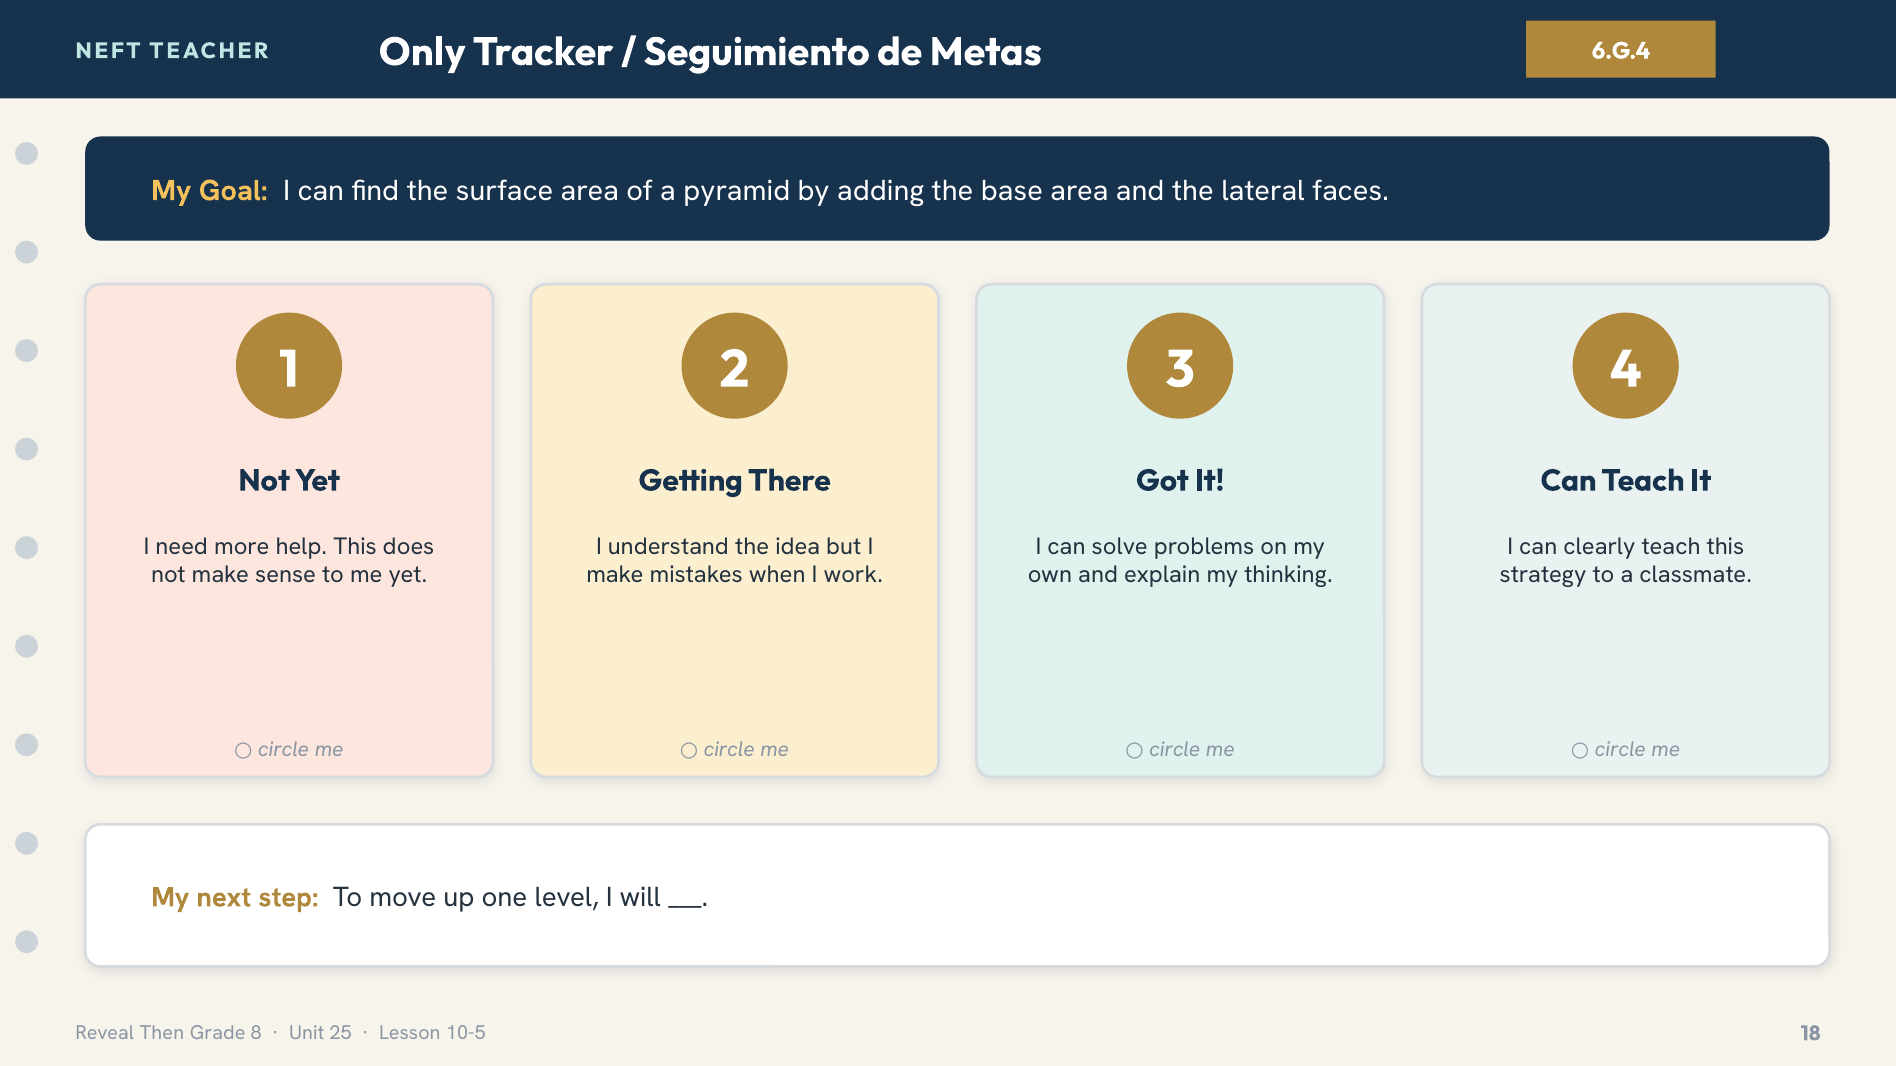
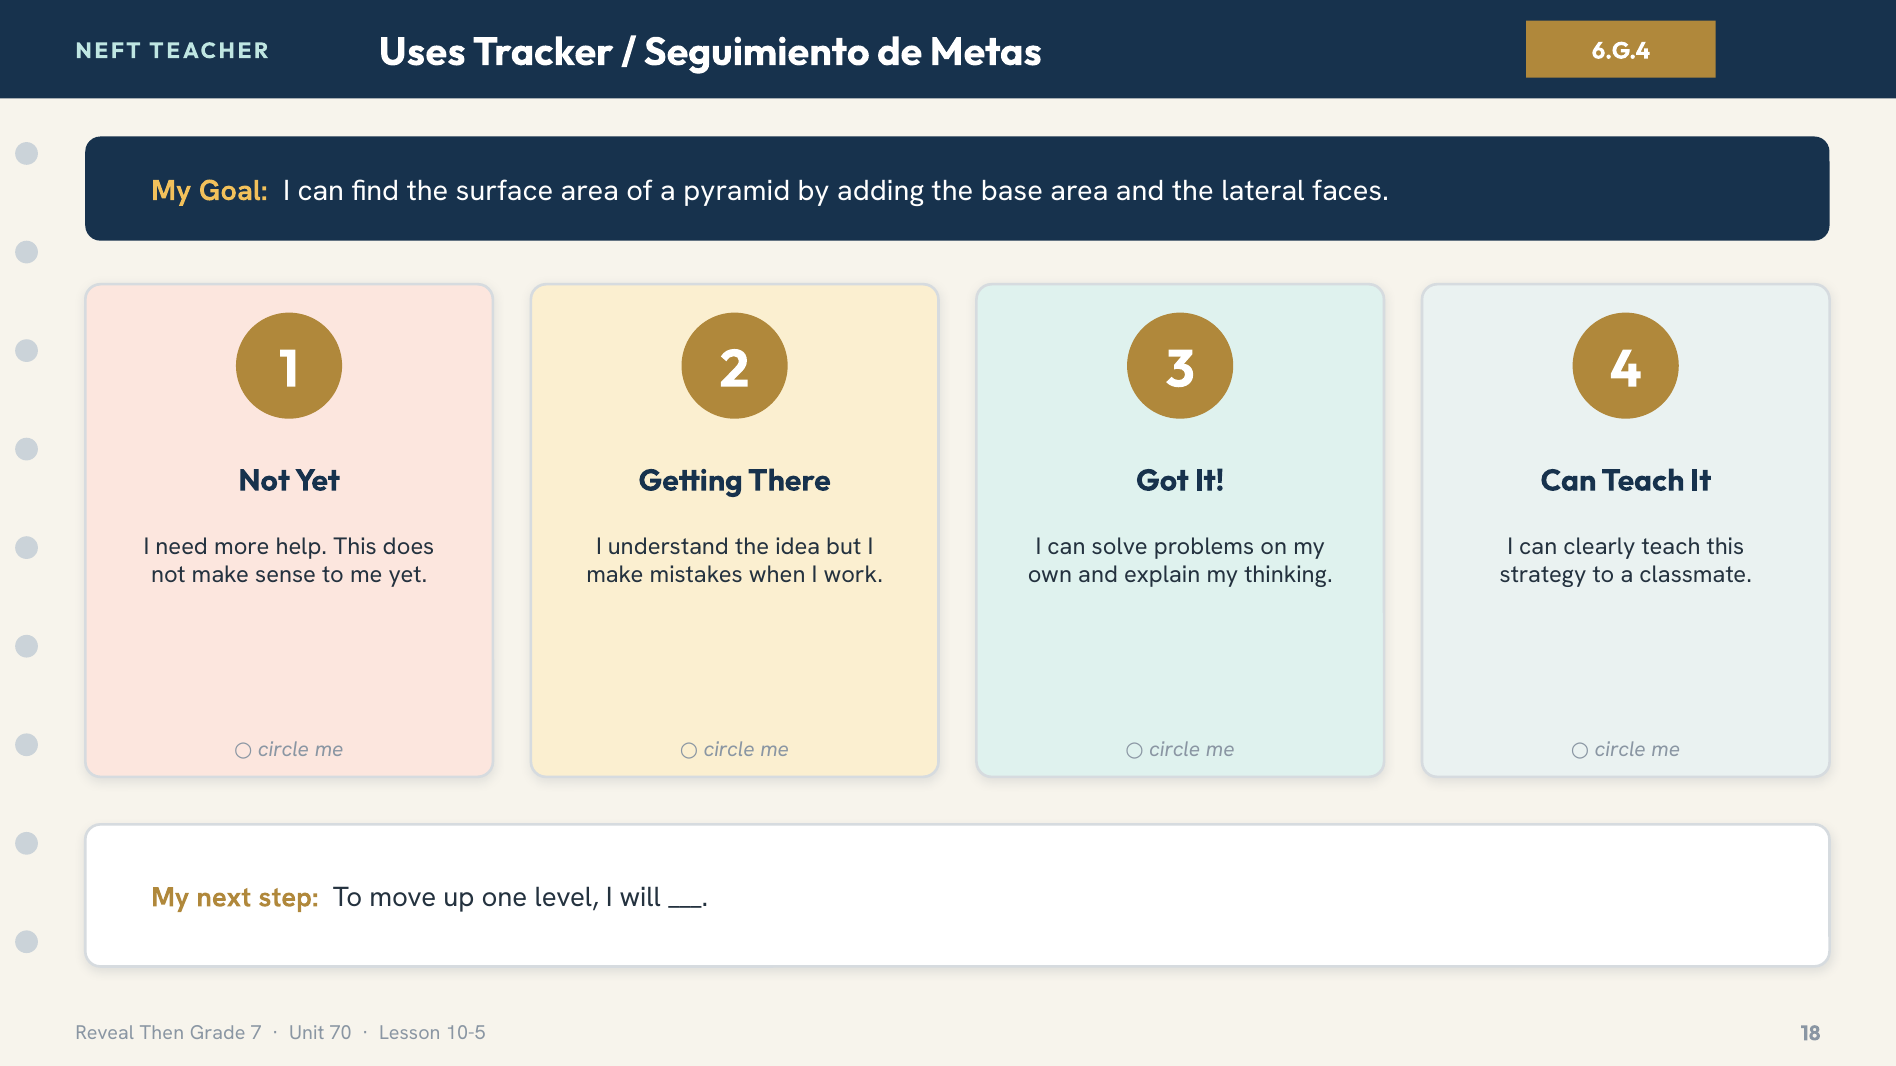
Only: Only -> Uses (422, 52)
8: 8 -> 7 (256, 1034)
25: 25 -> 70 (341, 1034)
